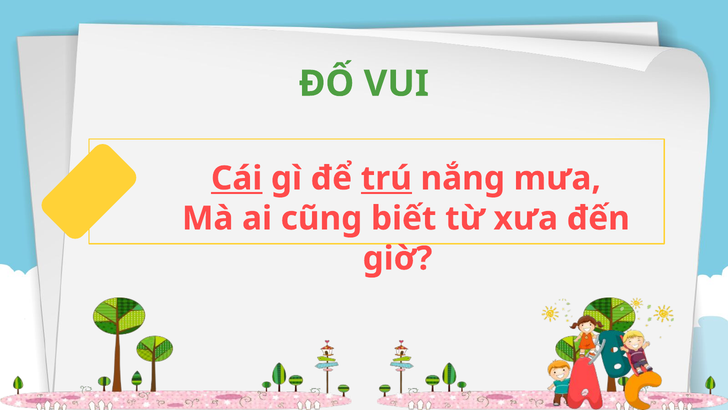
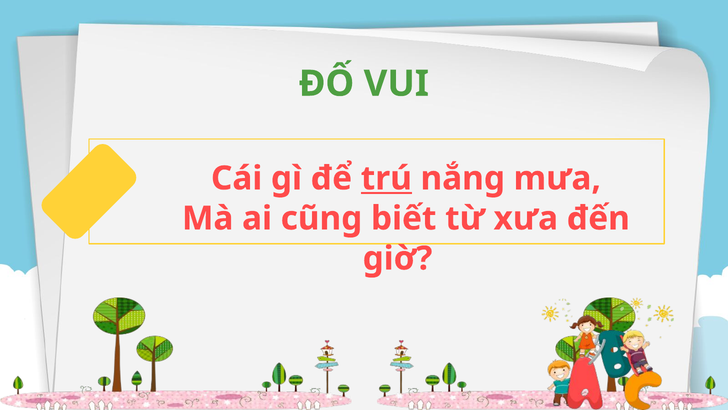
Cái underline: present -> none (237, 178)
